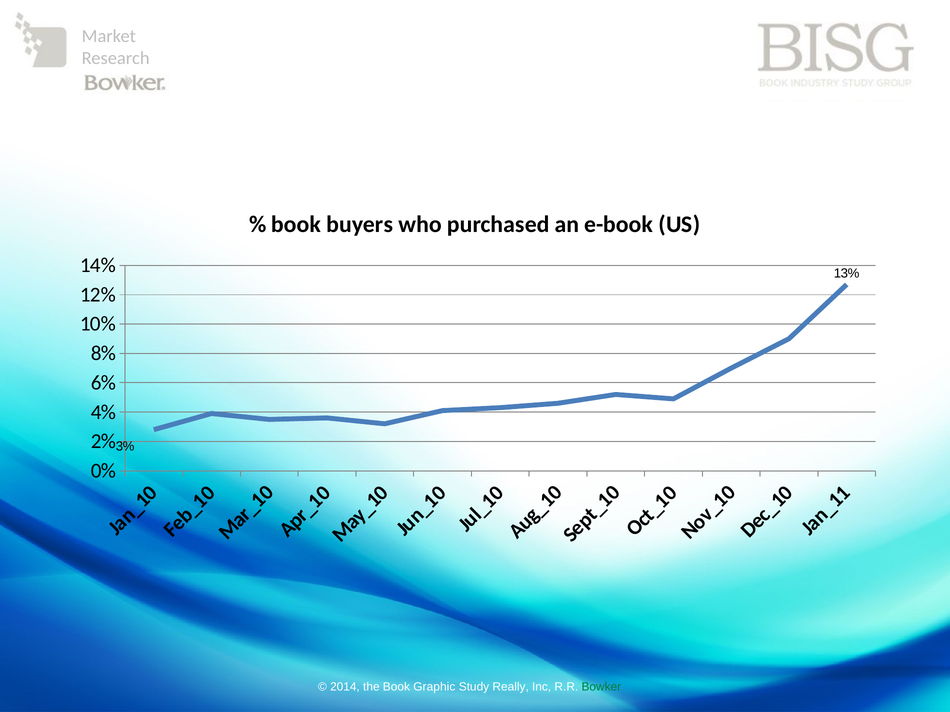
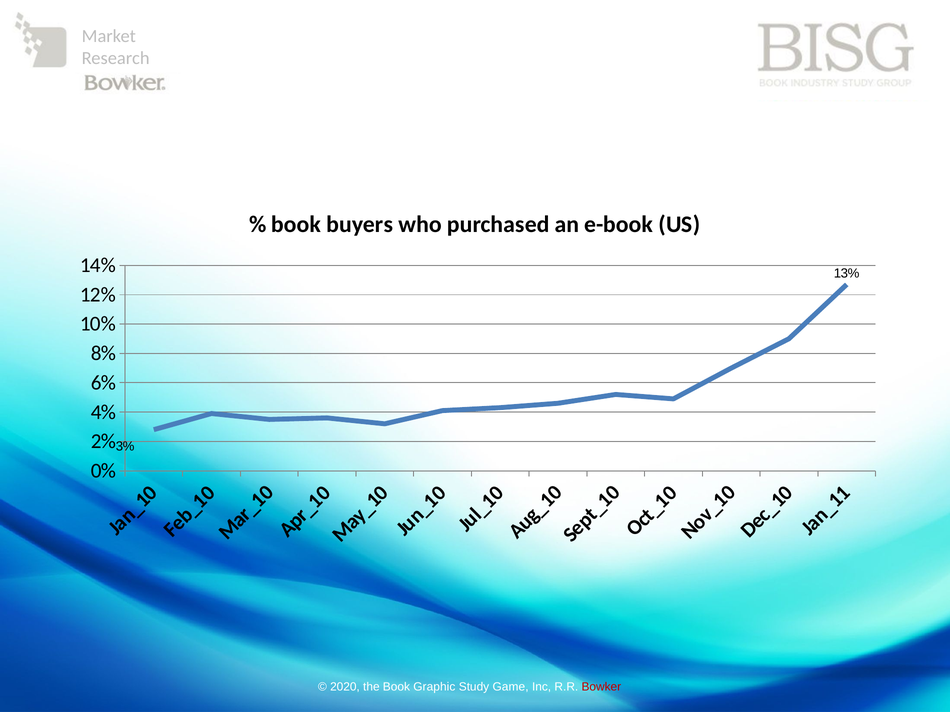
2014: 2014 -> 2020 (345, 687)
Really: Really -> Game (511, 687)
Bowker colour: green -> red (601, 687)
